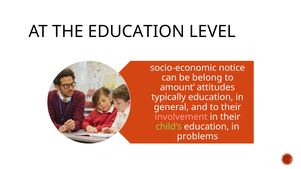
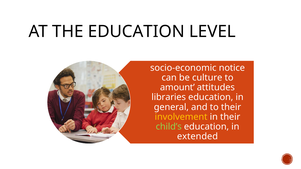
belong: belong -> culture (207, 78)
typically: typically -> libraries (169, 97)
involvement colour: pink -> yellow (181, 117)
problems: problems -> extended (197, 137)
